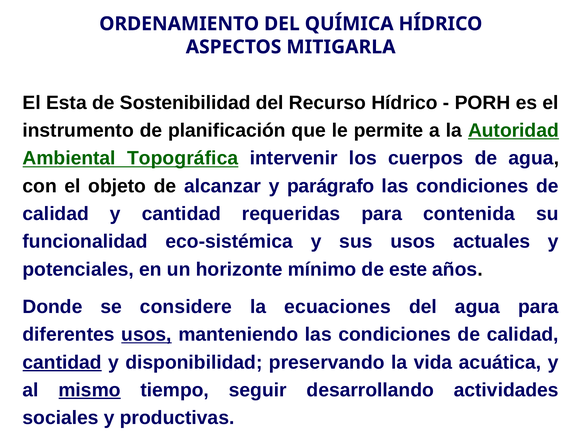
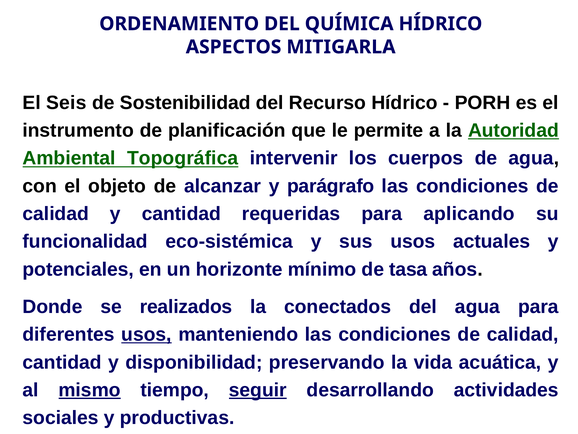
Esta: Esta -> Seis (66, 103)
contenida: contenida -> aplicando (469, 214)
este: este -> tasa (408, 269)
considere: considere -> realizados (186, 306)
ecuaciones: ecuaciones -> conectados (338, 306)
cantidad underline: present -> none (62, 362)
seguir underline: none -> present (258, 390)
